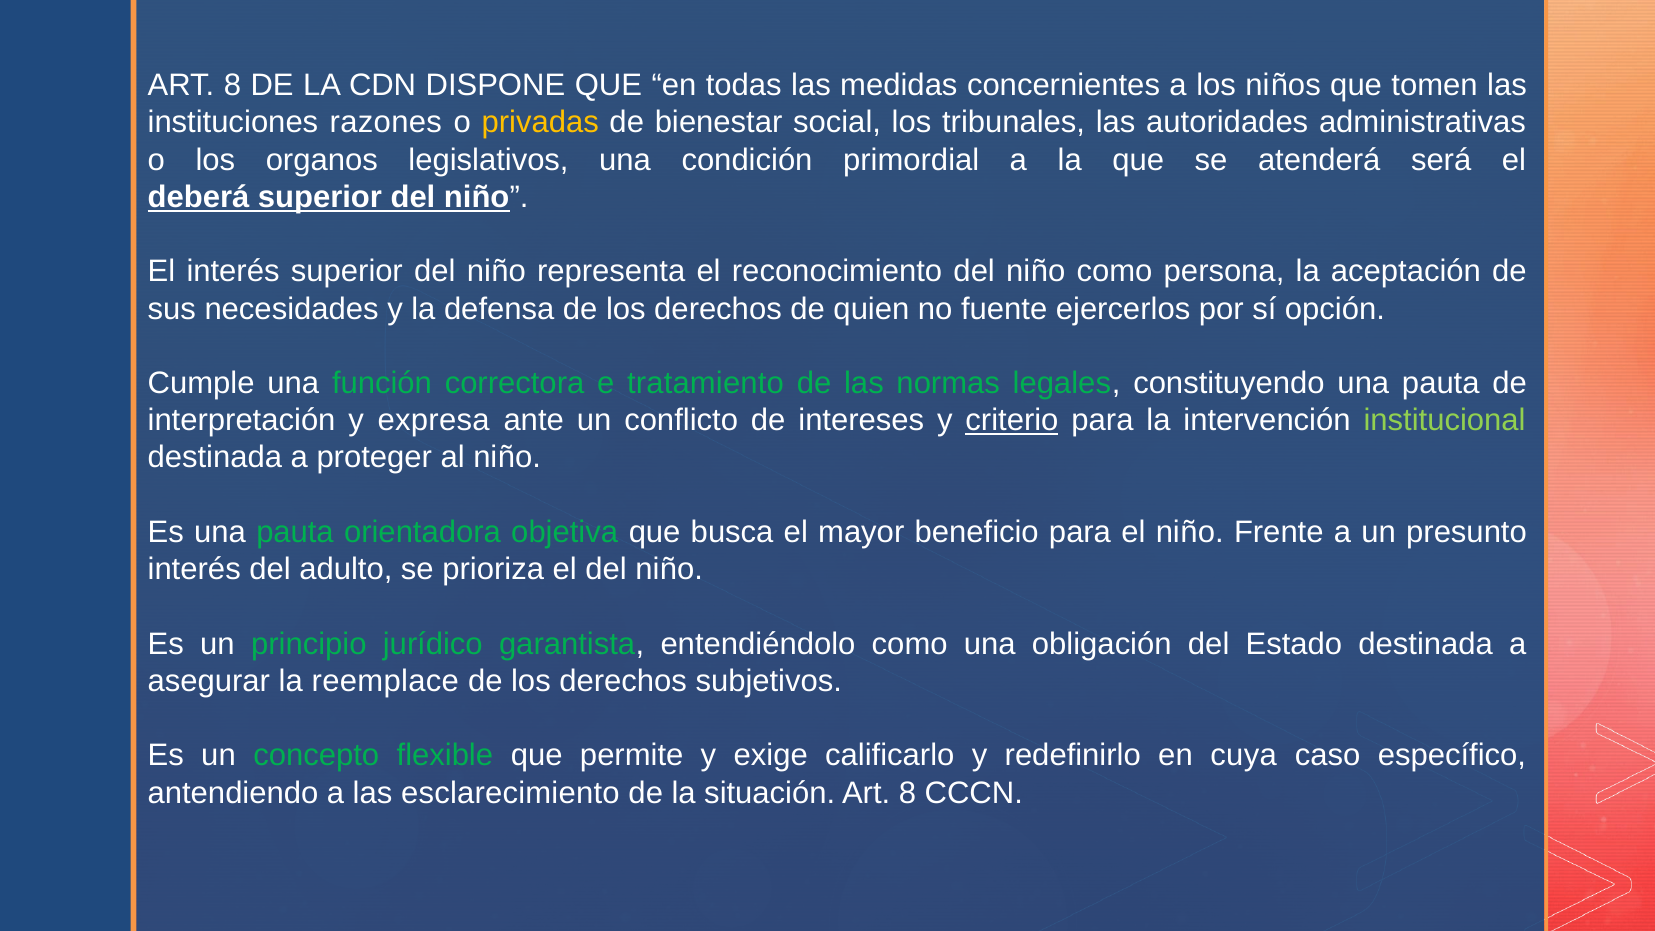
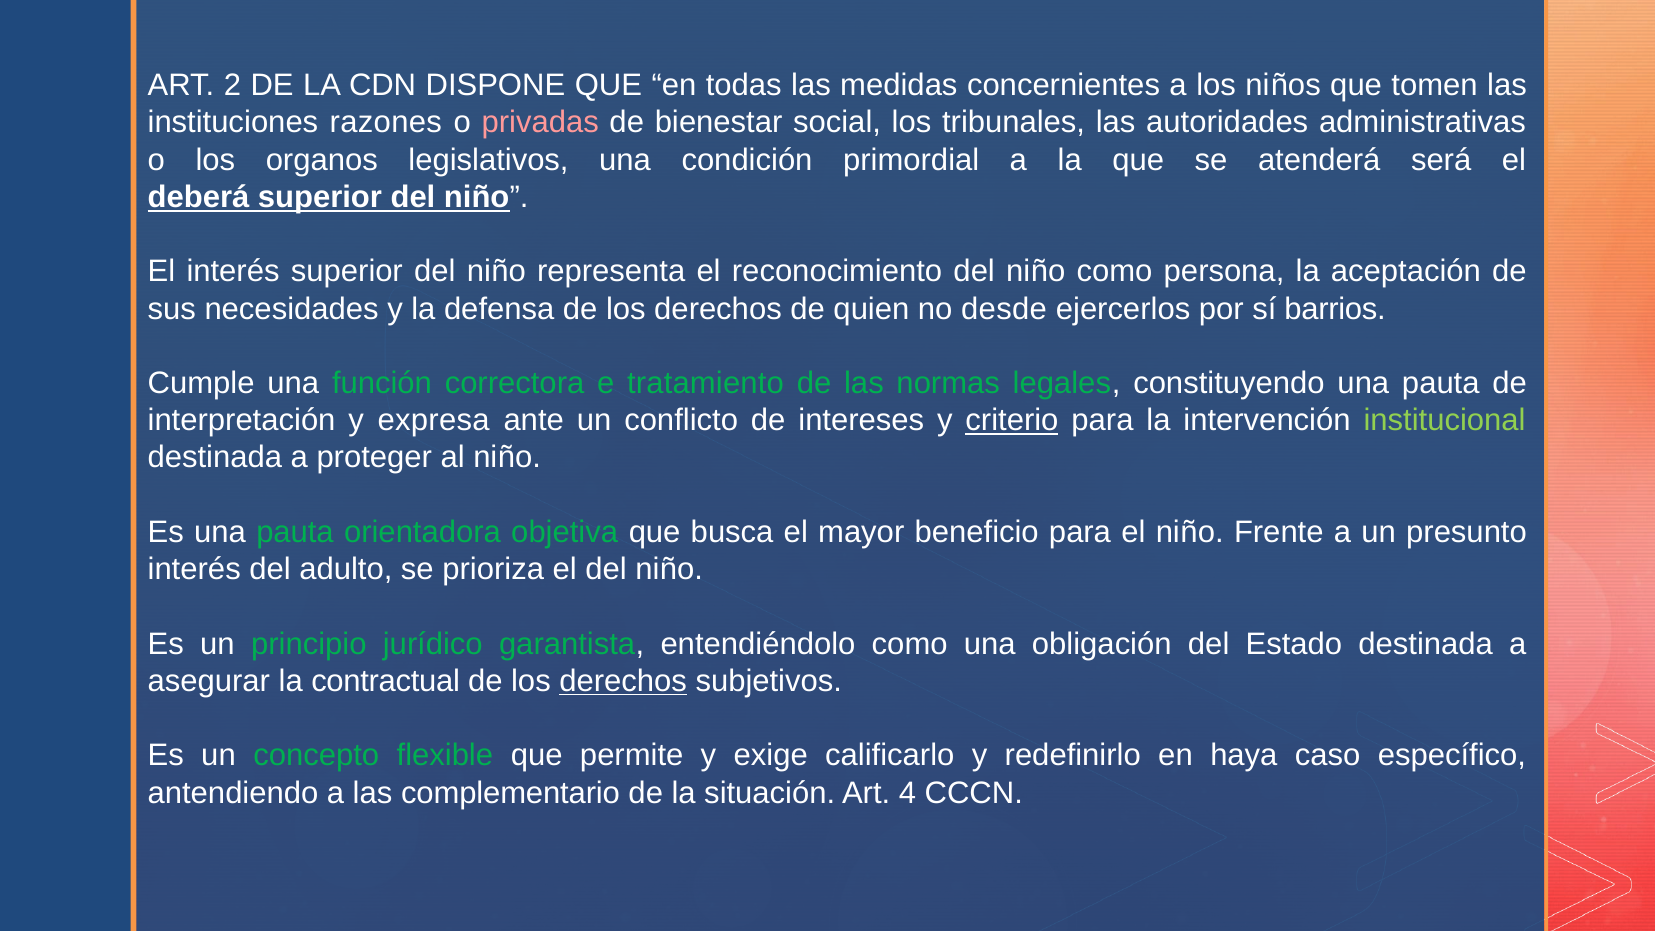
8: 8 -> 2 (233, 85)
privadas colour: yellow -> pink (540, 123)
fuente: fuente -> desde (1004, 309)
opción: opción -> barrios (1335, 309)
reemplace: reemplace -> contractual (386, 681)
derechos underline: none -> present (623, 681)
cuya: cuya -> haya (1244, 756)
esclarecimiento: esclarecimiento -> complementario (511, 793)
situación Art 8: 8 -> 4 (907, 793)
